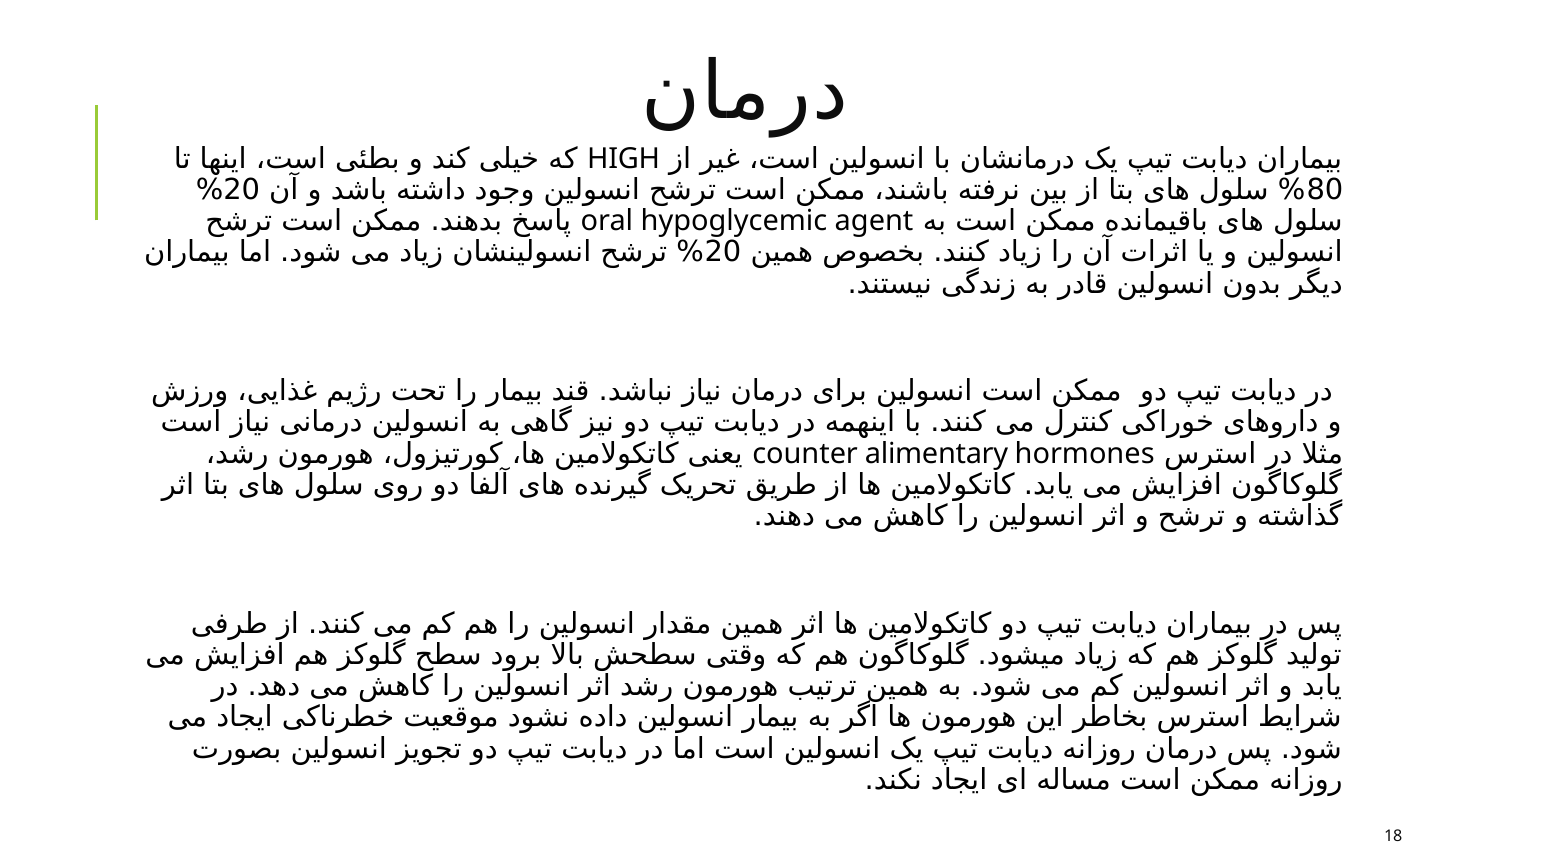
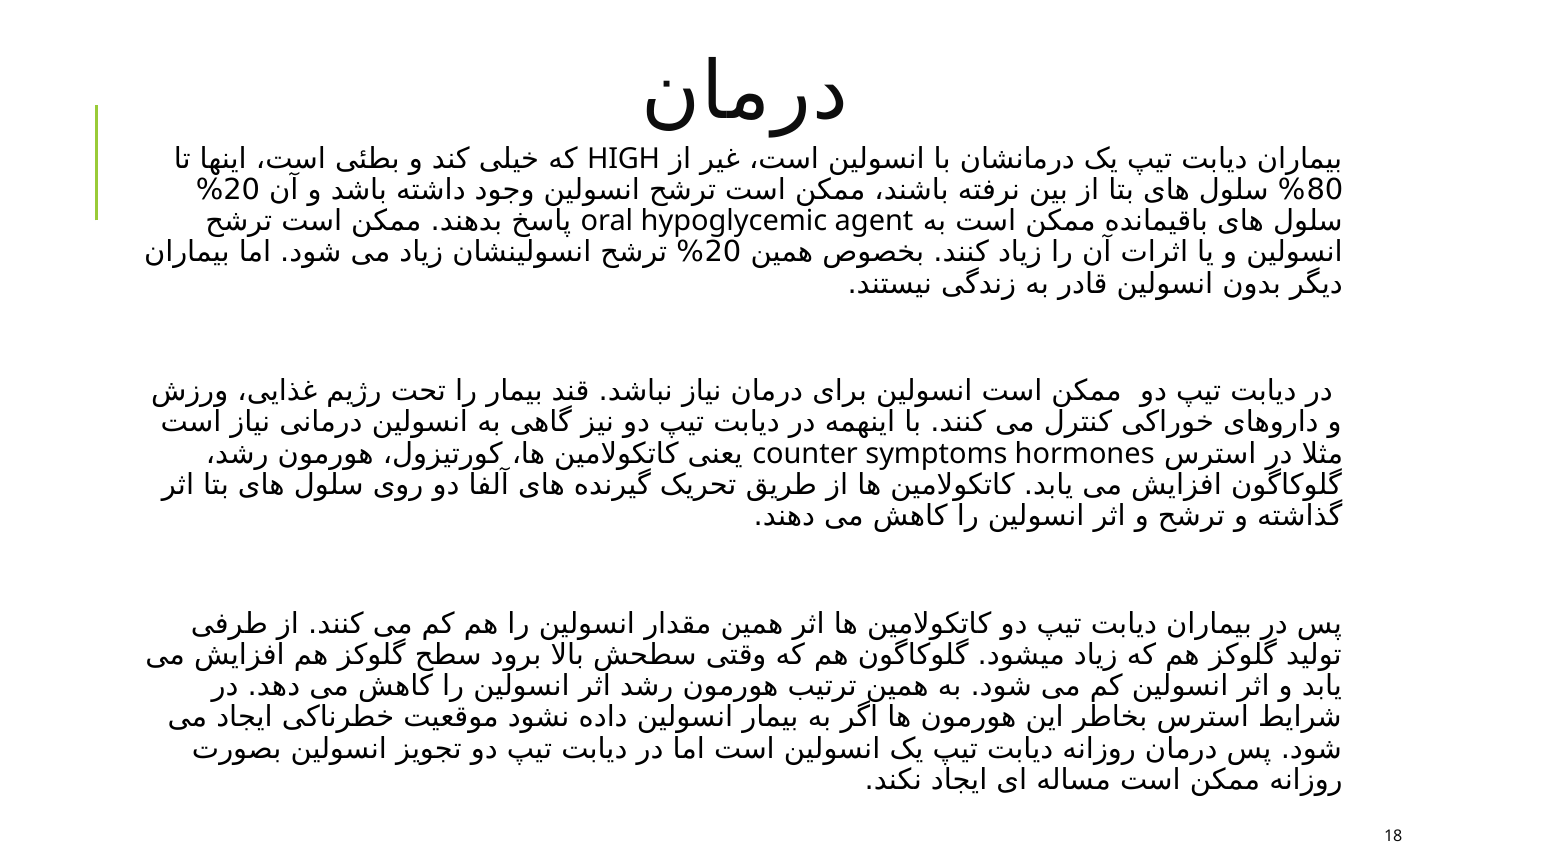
alimentary: alimentary -> symptoms (936, 454)
